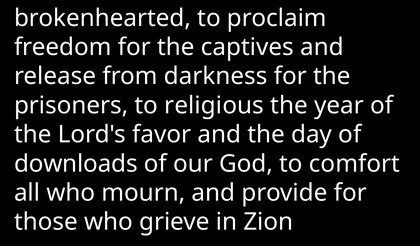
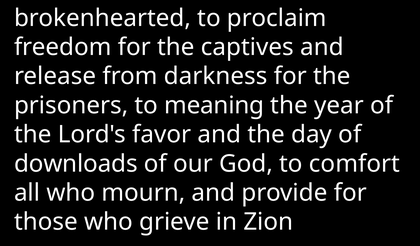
religious: religious -> meaning (214, 105)
